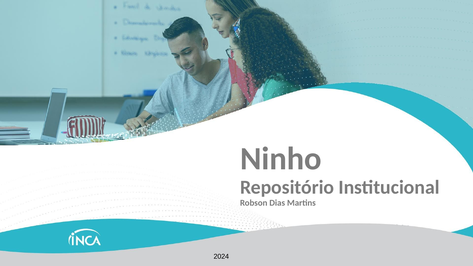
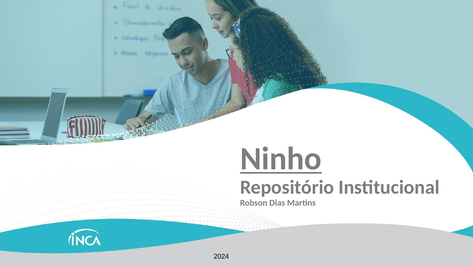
Ninho underline: none -> present (281, 159)
